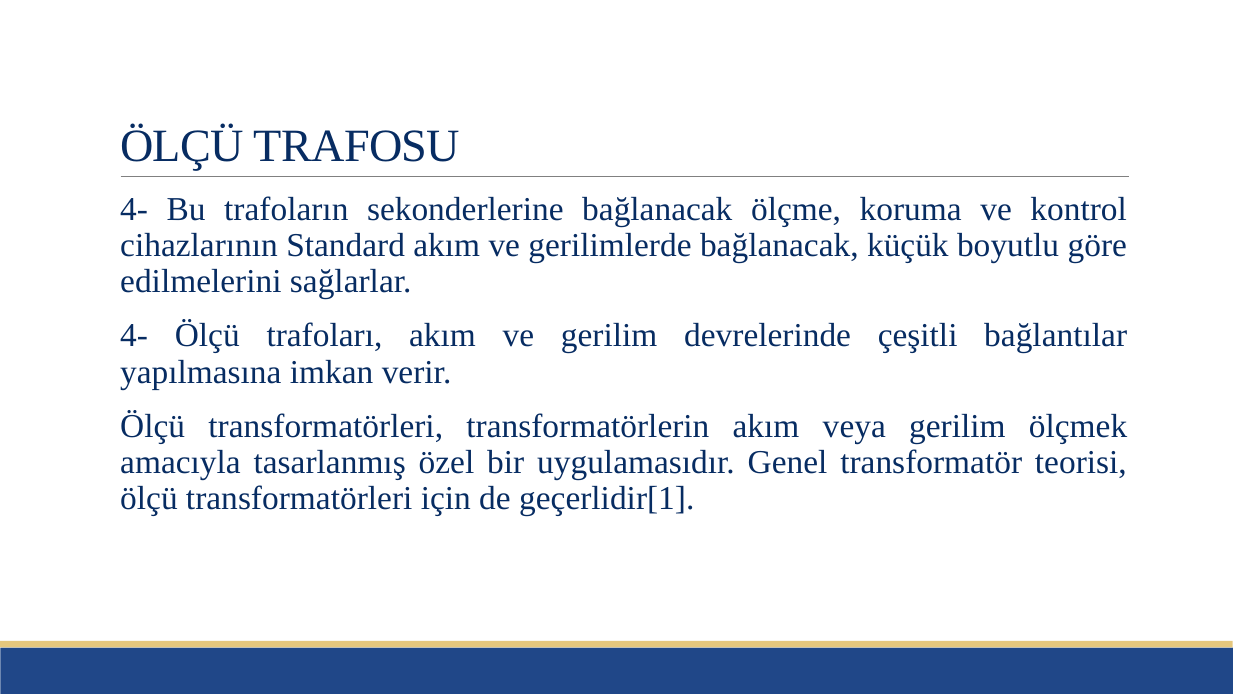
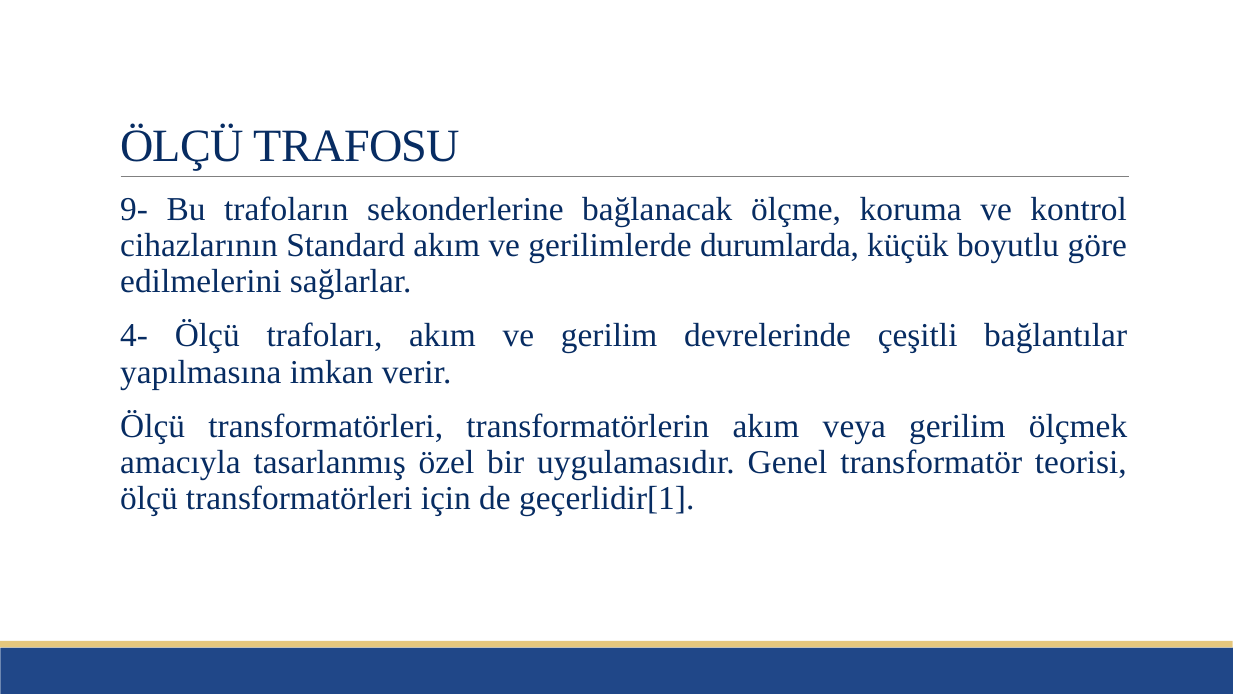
4-: 4- -> 9- (134, 209)
gerilimlerde bağlanacak: bağlanacak -> durumlarda (780, 245)
